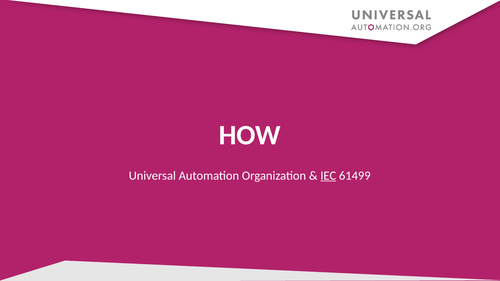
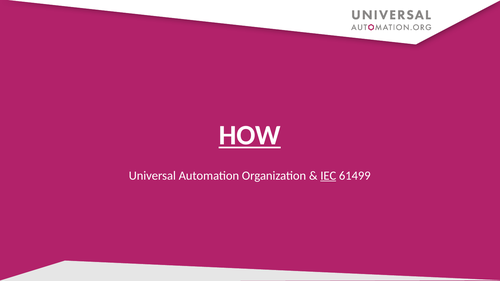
HOW underline: none -> present (250, 135)
